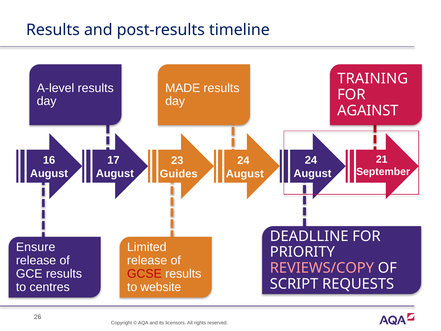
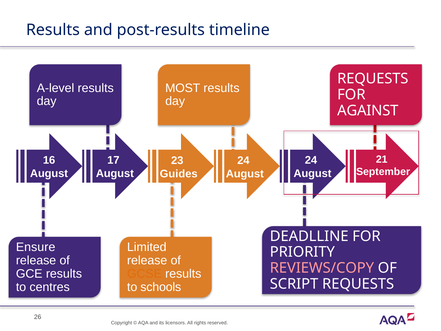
TRAINING: TRAINING -> REQUESTS (373, 79)
MADE: MADE -> MOST (183, 88)
GCSE colour: red -> orange (144, 274)
website: website -> schools (161, 287)
